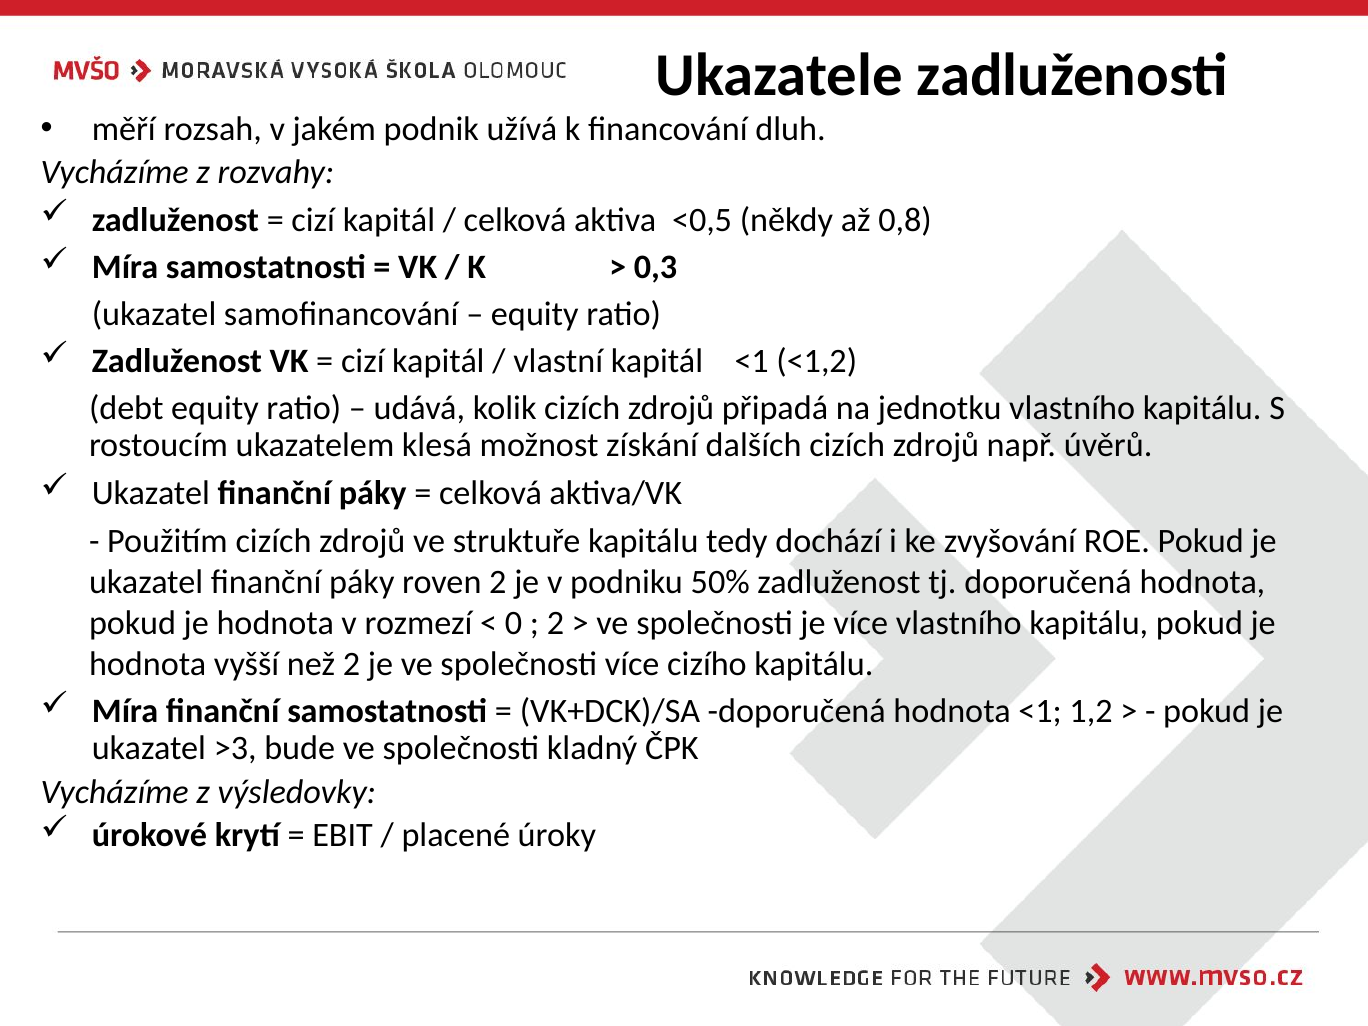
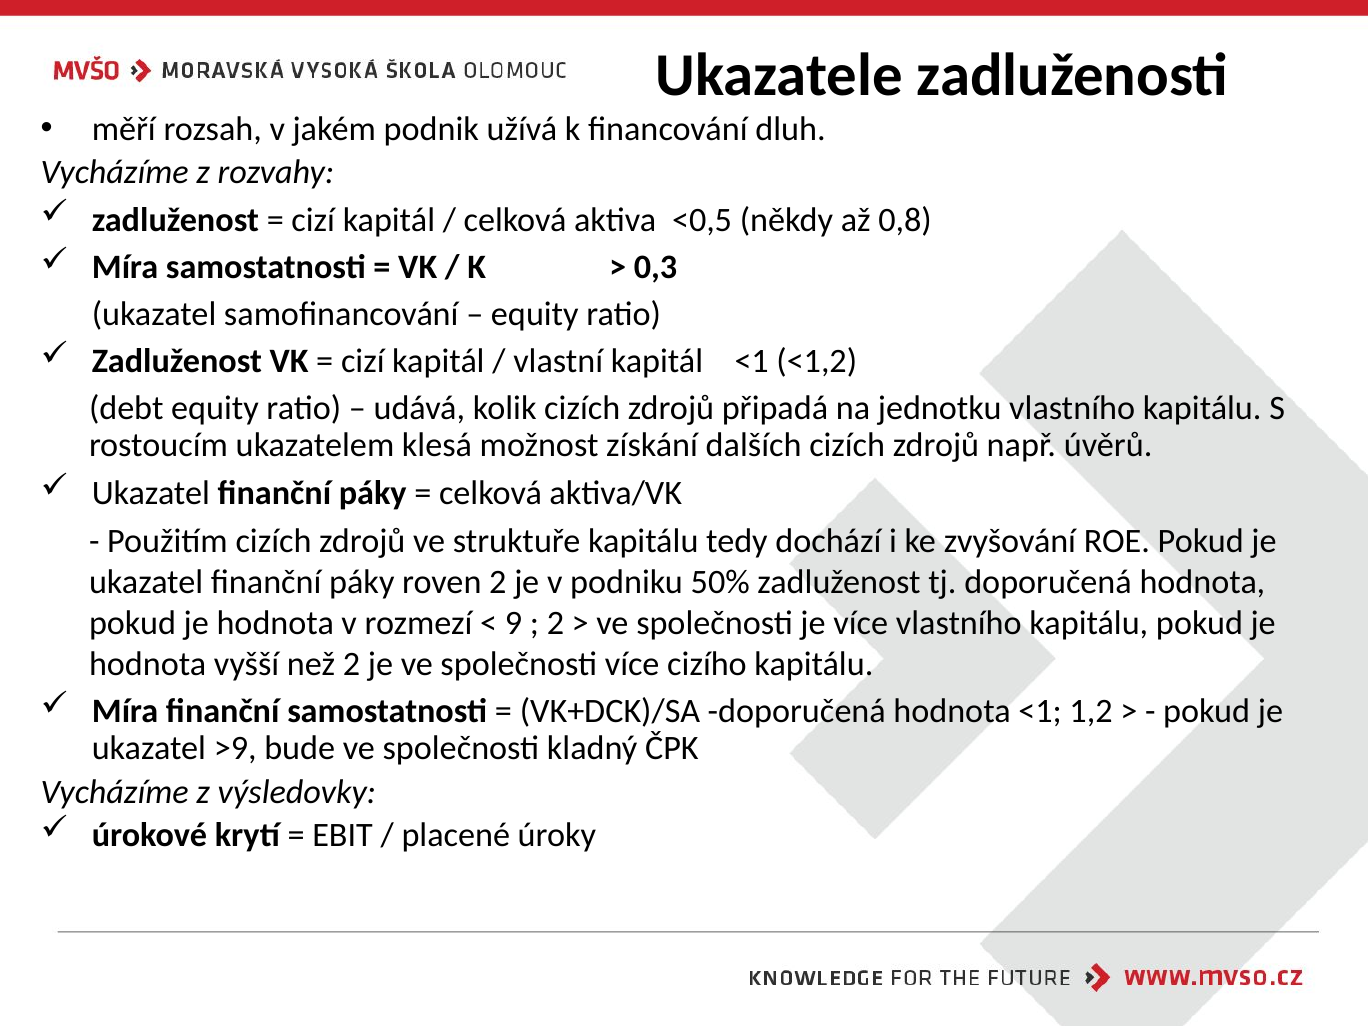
0: 0 -> 9 (514, 623)
>3: >3 -> >9 (235, 748)
